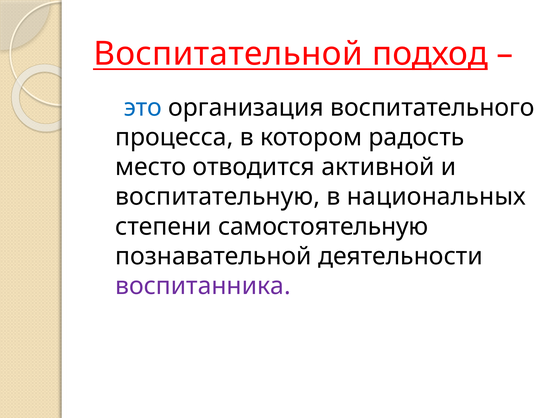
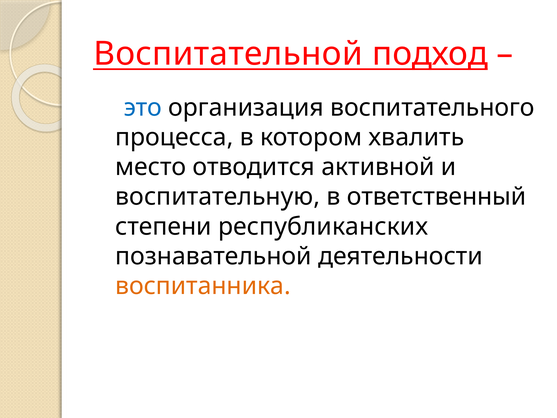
радость: радость -> хвалить (416, 137)
национальных: национальных -> ответственный (437, 197)
самостоятельную: самостоятельную -> республиканских (323, 226)
воспитанника colour: purple -> orange (203, 286)
